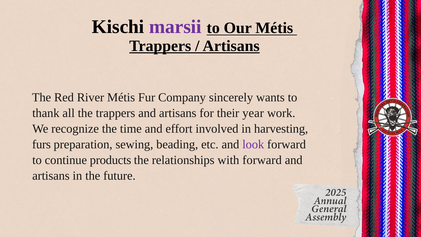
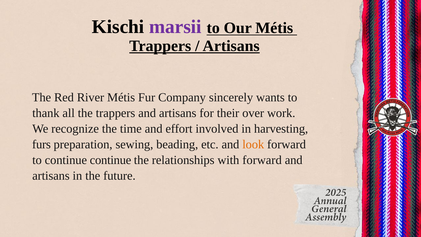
year: year -> over (253, 113)
look colour: purple -> orange (253, 144)
continue products: products -> continue (111, 160)
